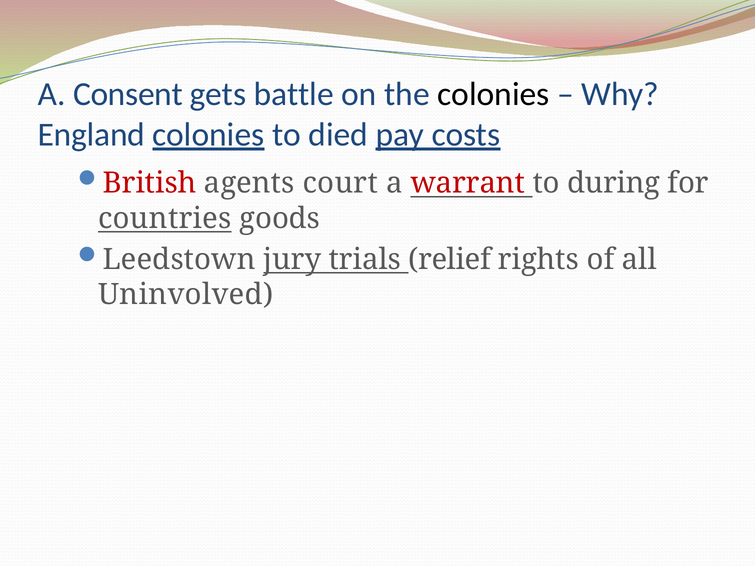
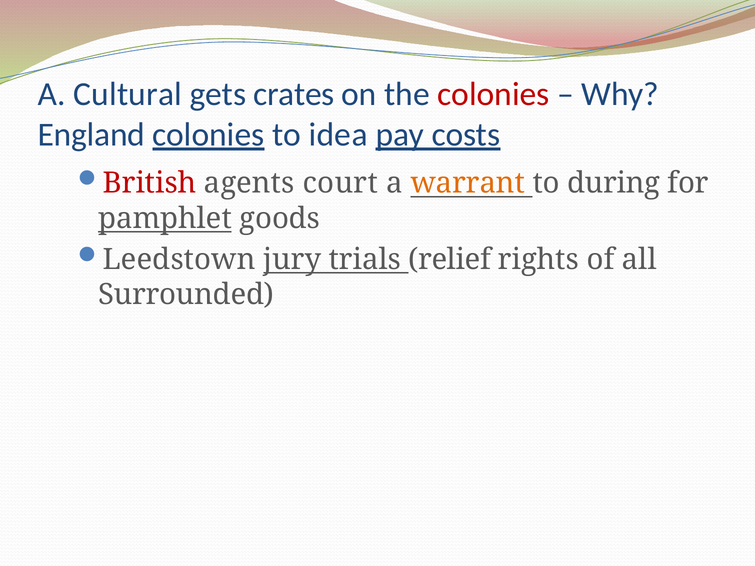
Consent: Consent -> Cultural (128, 94)
battle: battle -> crates (294, 94)
colonies colour: black -> red (493, 94)
died: died -> idea (338, 135)
warrant colour: red -> orange (468, 183)
countries: countries -> pamphlet (165, 218)
Uninvolved: Uninvolved -> Surrounded (186, 295)
